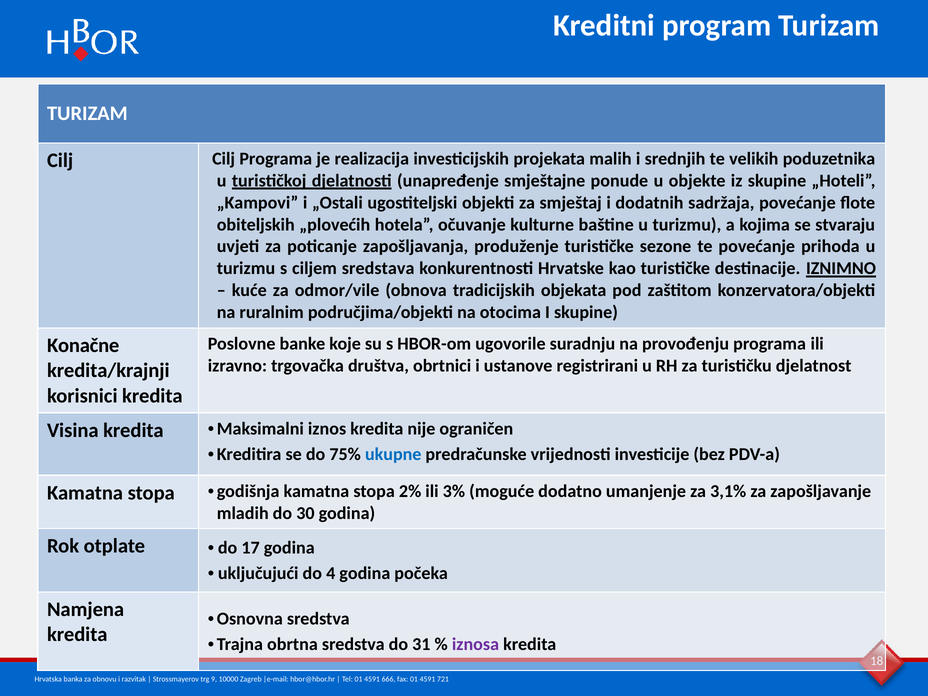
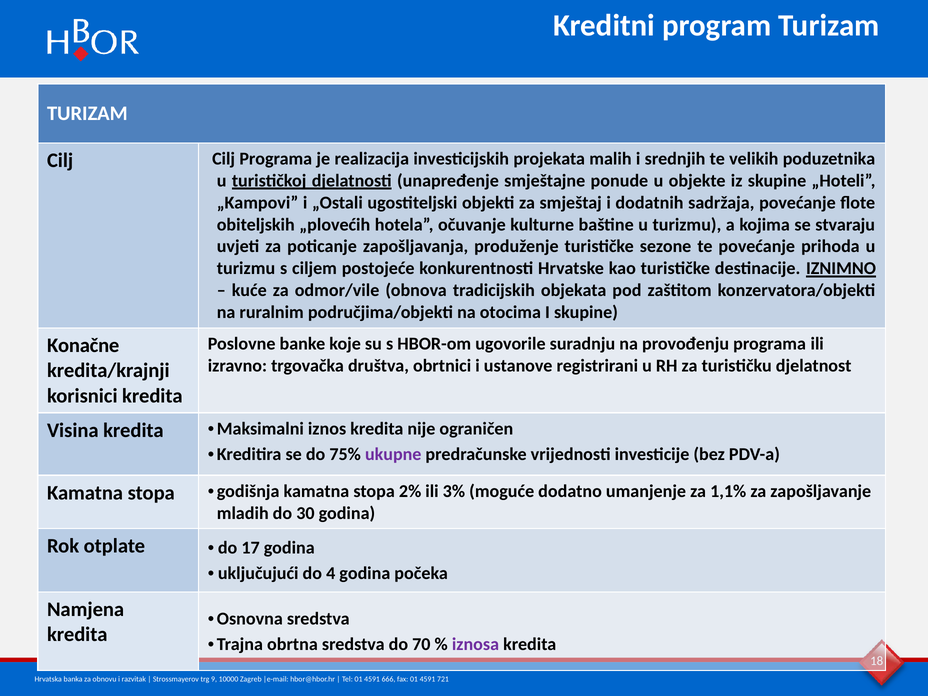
sredstava: sredstava -> postojeće (378, 268)
ukupne colour: blue -> purple (393, 454)
3,1%: 3,1% -> 1,1% (728, 491)
31: 31 -> 70 (421, 644)
